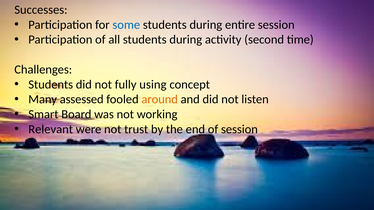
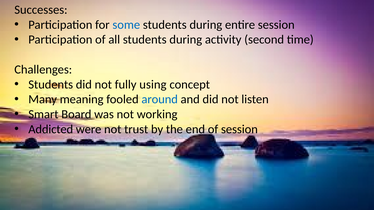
assessed: assessed -> meaning (82, 100)
around colour: orange -> blue (160, 100)
Relevant: Relevant -> Addicted (51, 129)
